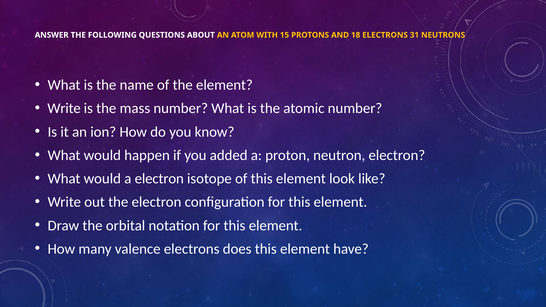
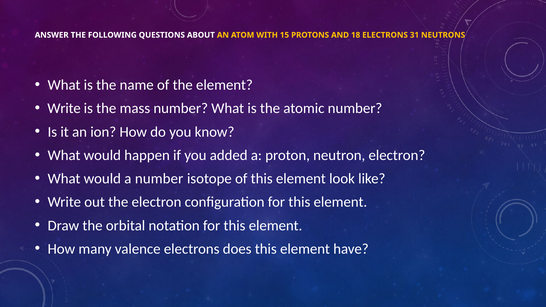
a electron: electron -> number (159, 179)
